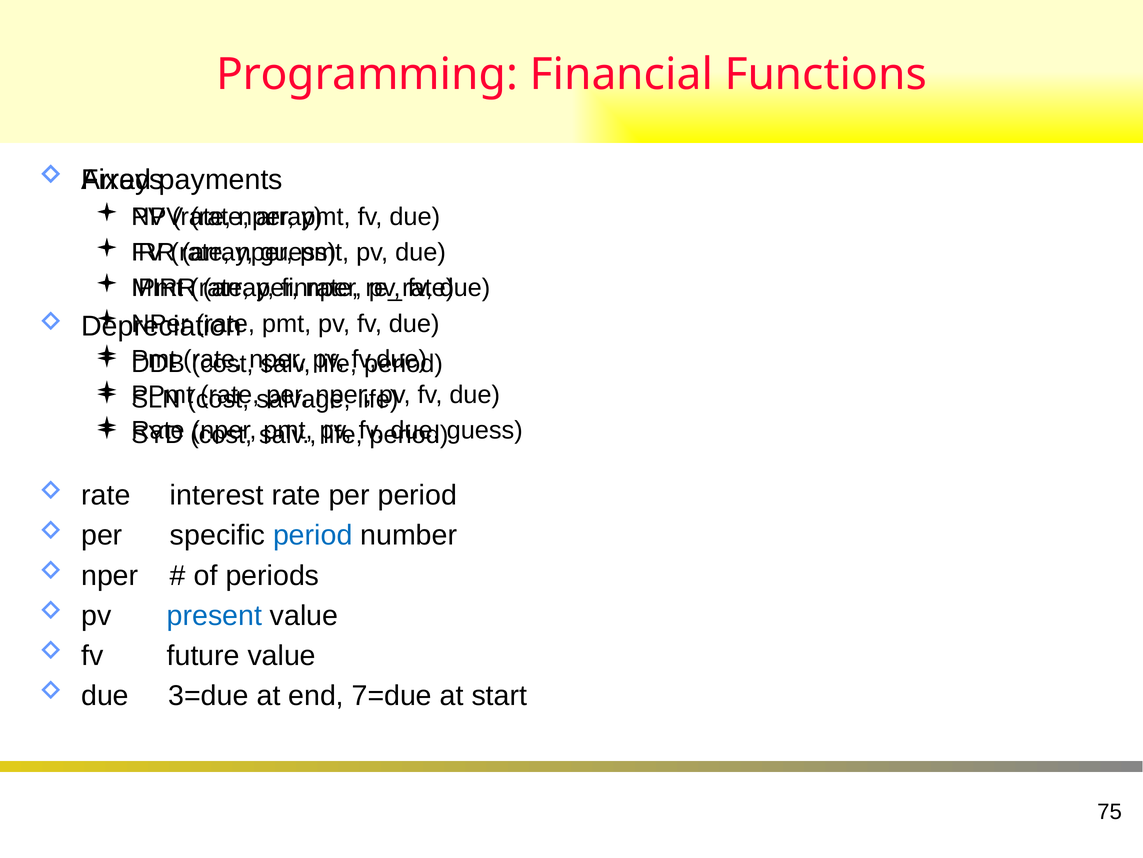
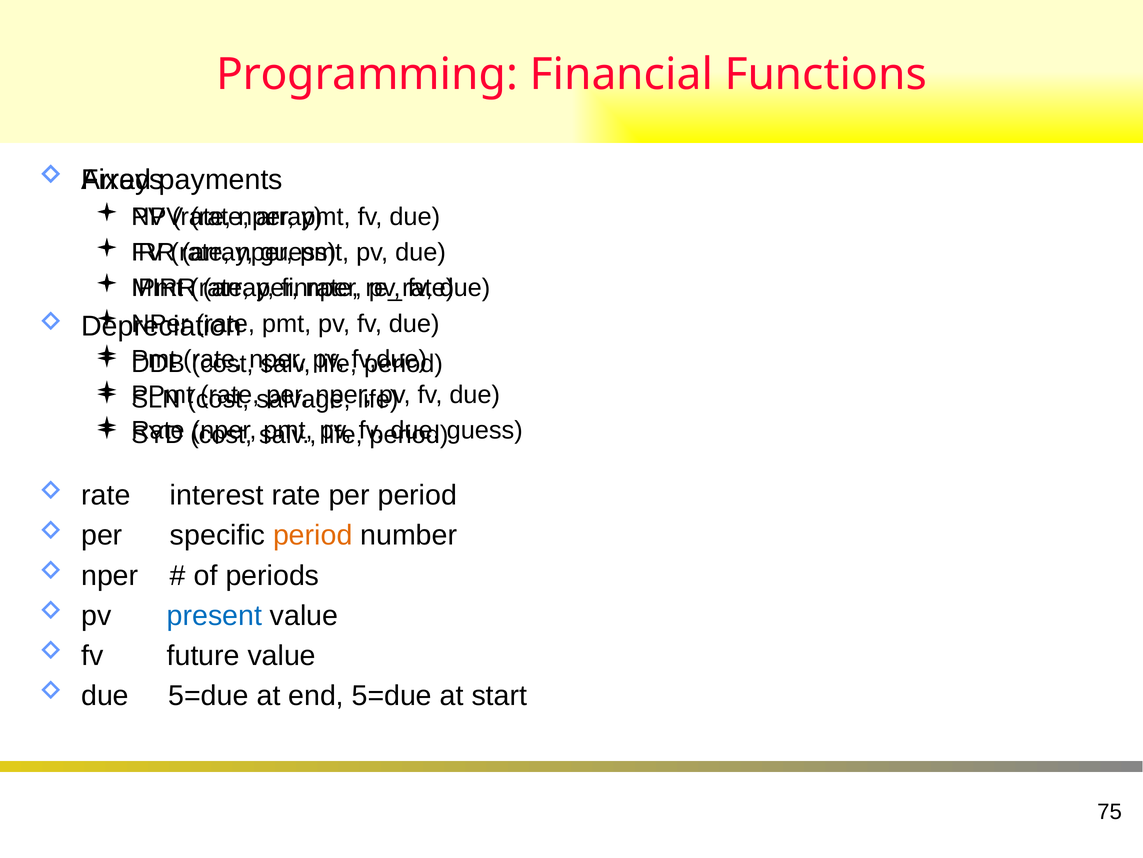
period colour: blue -> orange (313, 535)
due 3=due: 3=due -> 5=due (209, 695)
end 7=due: 7=due -> 5=due (392, 695)
